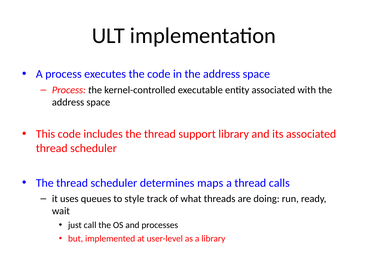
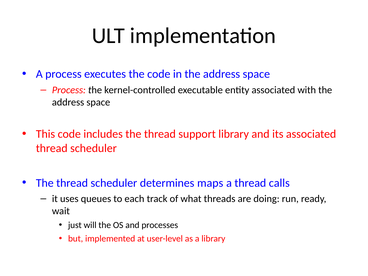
style: style -> each (134, 199)
call: call -> will (90, 225)
